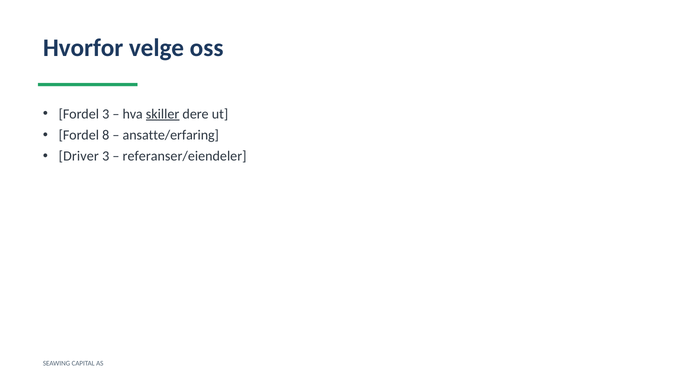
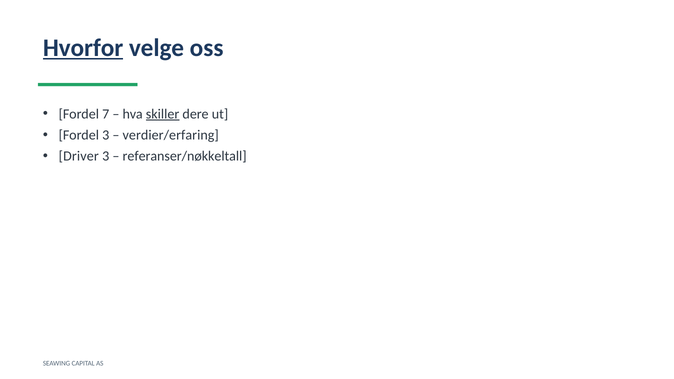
Hvorfor underline: none -> present (83, 48)
Fordel 3: 3 -> 7 (106, 114)
Fordel 8: 8 -> 3 (106, 135)
ansatte/erfaring: ansatte/erfaring -> verdier/erfaring (171, 135)
referanser/eiendeler: referanser/eiendeler -> referanser/nøkkeltall (185, 156)
